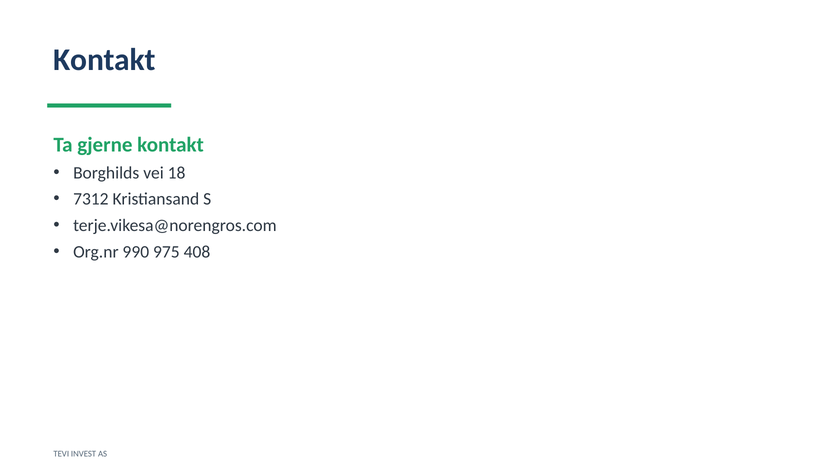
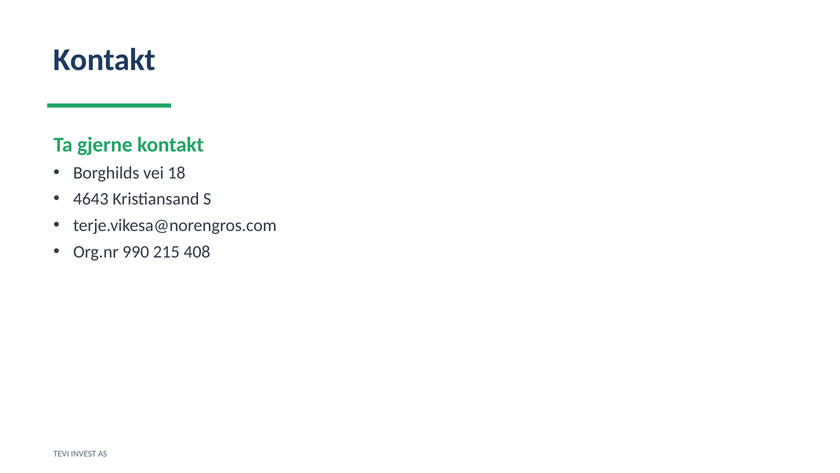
7312: 7312 -> 4643 (91, 199)
975: 975 -> 215 (166, 252)
